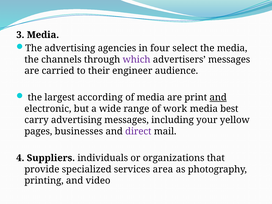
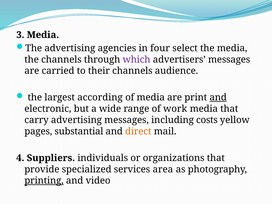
their engineer: engineer -> channels (132, 71)
media best: best -> that (229, 109)
your: your -> costs (207, 120)
businesses: businesses -> substantial (79, 131)
direct colour: purple -> orange (138, 131)
printing underline: none -> present (44, 181)
